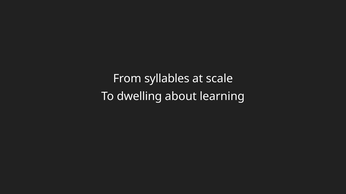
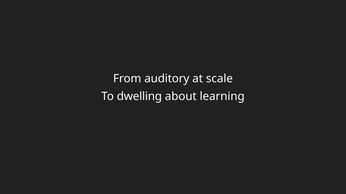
syllables: syllables -> auditory (167, 79)
